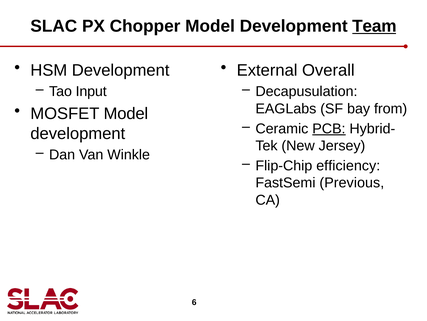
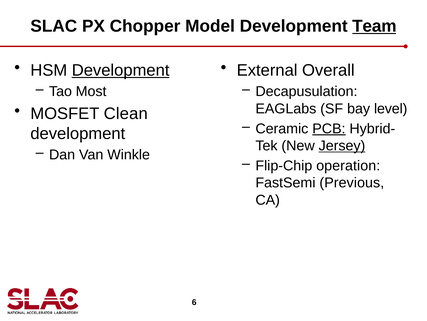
Development underline: none -> present (121, 70)
Input: Input -> Most (91, 91)
from: from -> level (391, 108)
MOSFET Model: Model -> Clean (126, 113)
Jersey underline: none -> present (342, 145)
efficiency: efficiency -> operation (348, 165)
